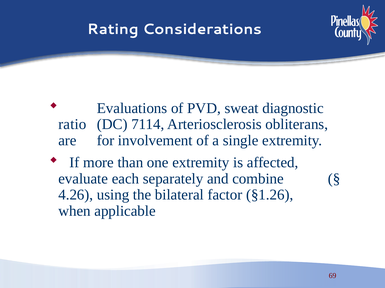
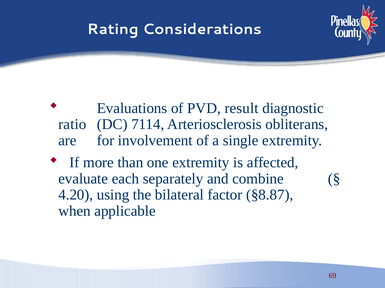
sweat: sweat -> result (242, 108)
4.26: 4.26 -> 4.20 (76, 195)
§1.26: §1.26 -> §8.87 (270, 195)
